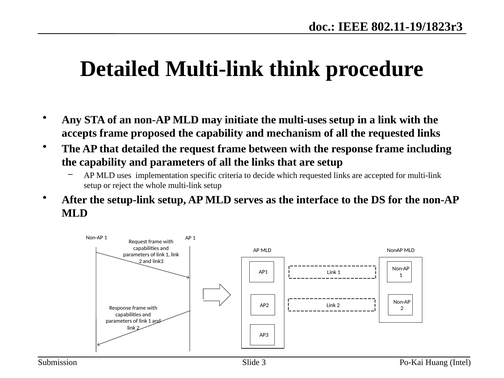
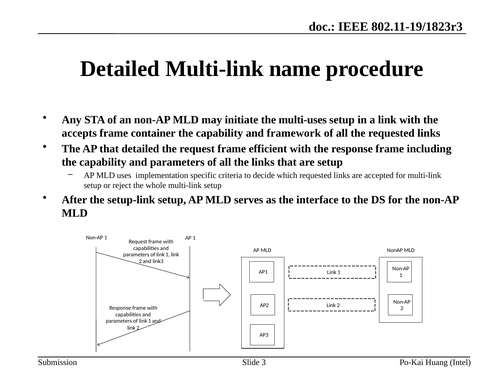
think: think -> name (295, 69)
proposed: proposed -> container (153, 133)
mechanism: mechanism -> framework (294, 133)
between: between -> efficient (268, 149)
